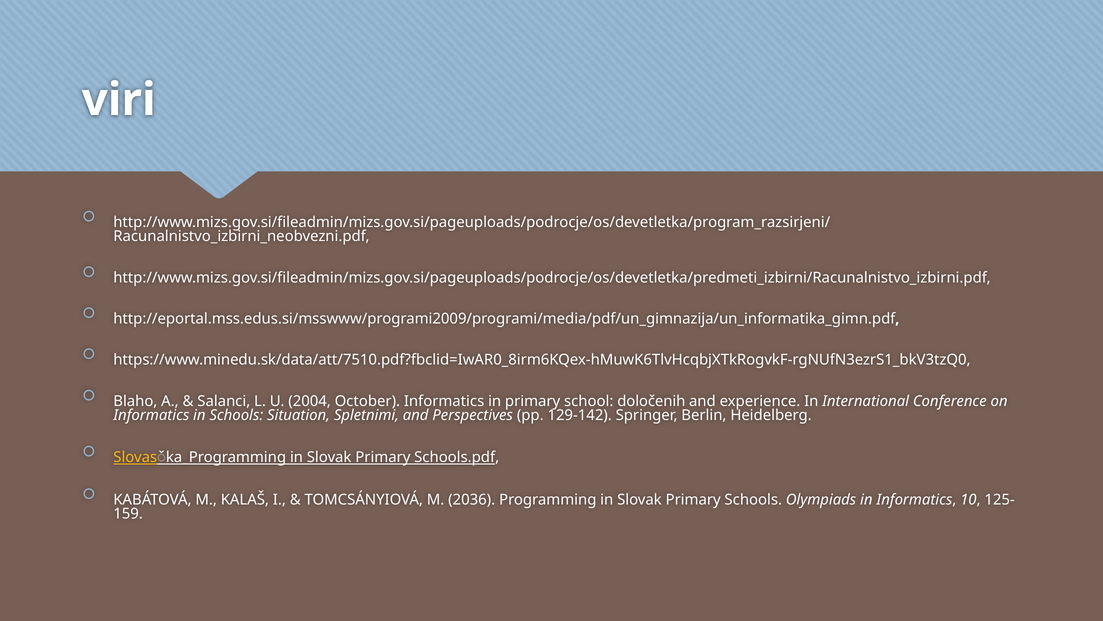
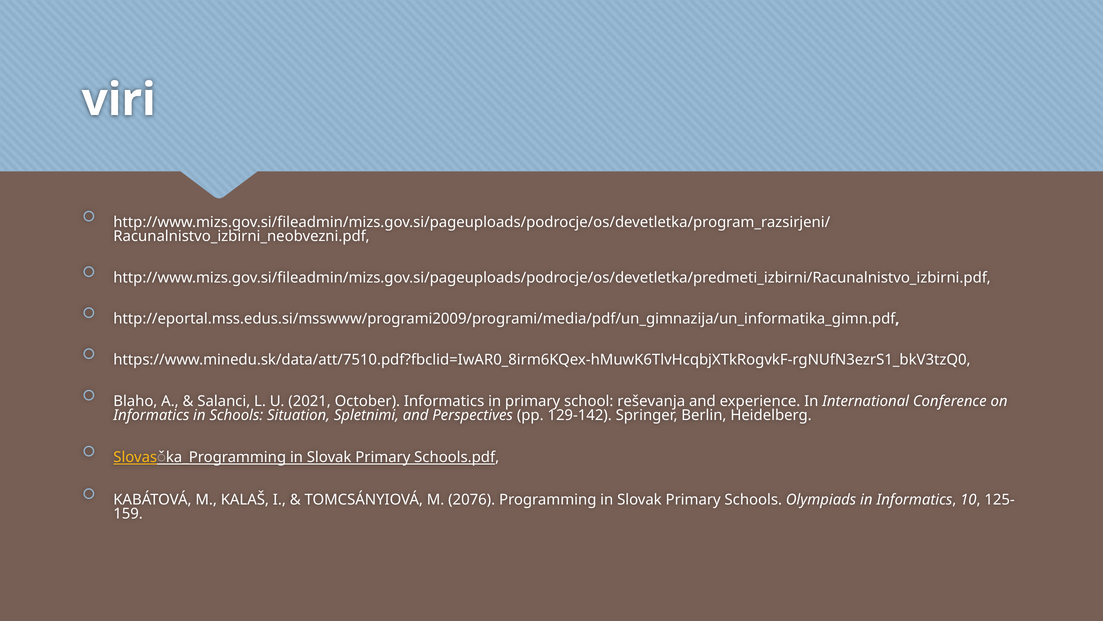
2004: 2004 -> 2021 (310, 401)
določenih: določenih -> reševanja (651, 401)
2036: 2036 -> 2076 (472, 499)
